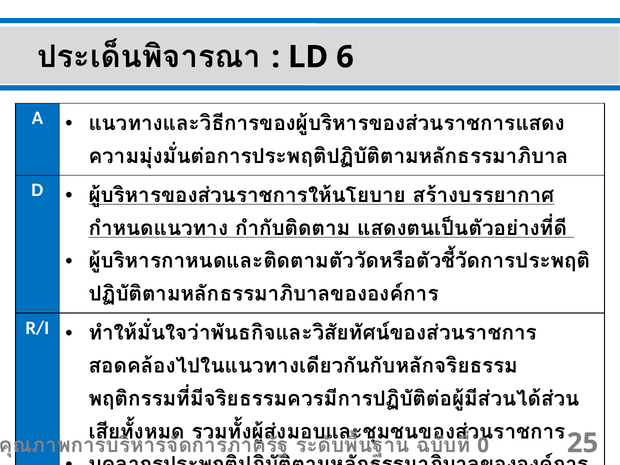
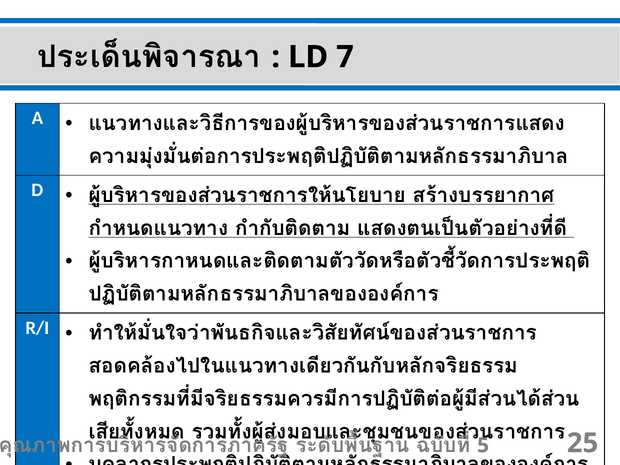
6: 6 -> 7 (345, 57)
0: 0 -> 5 (483, 445)
